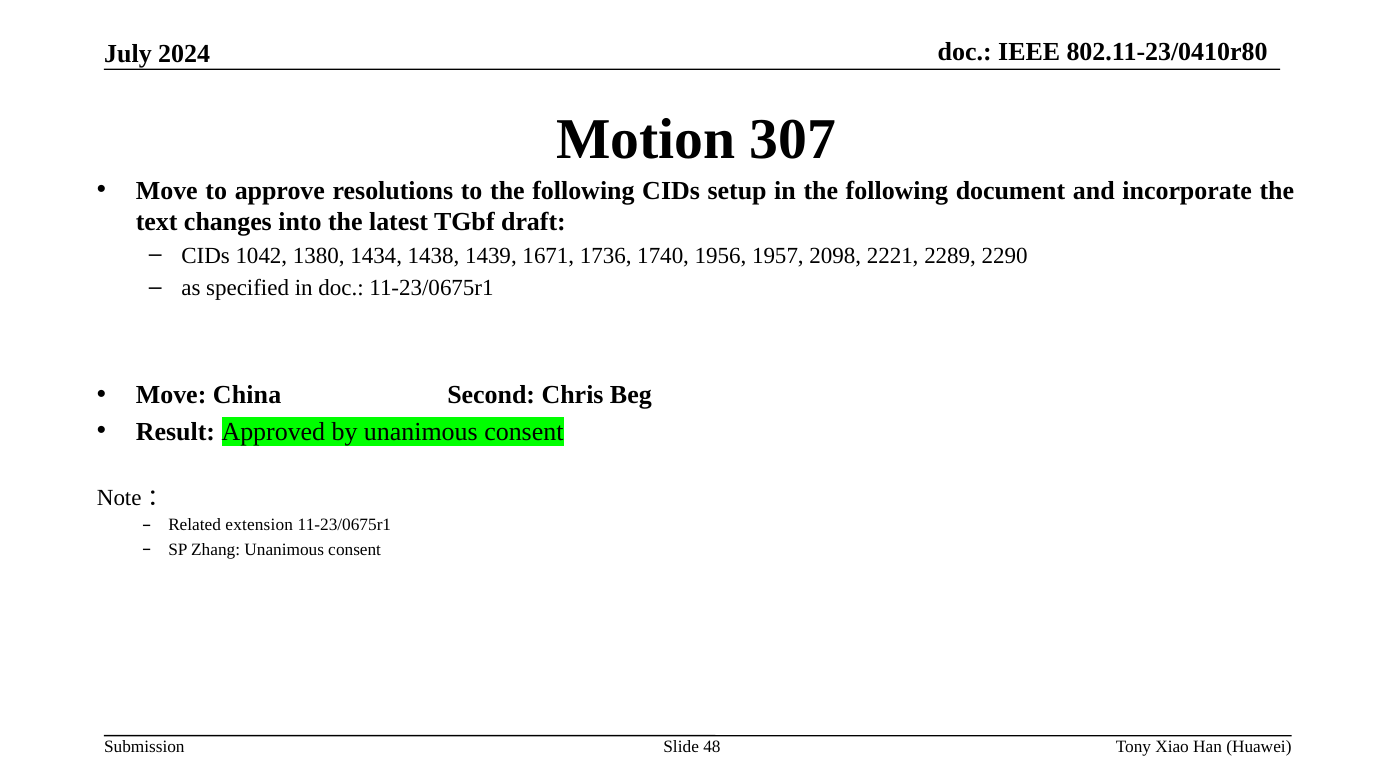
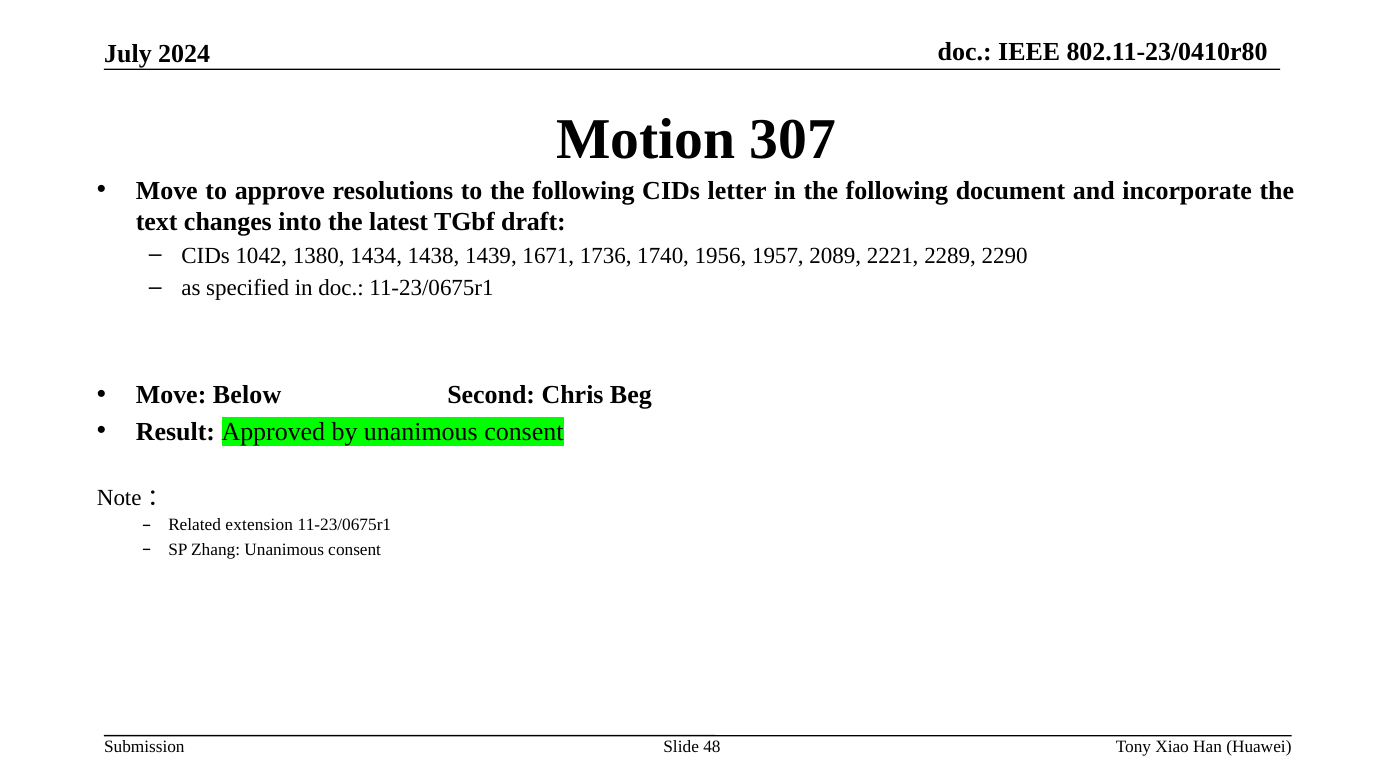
setup: setup -> letter (737, 190)
2098: 2098 -> 2089 (835, 255)
China: China -> Below (247, 395)
